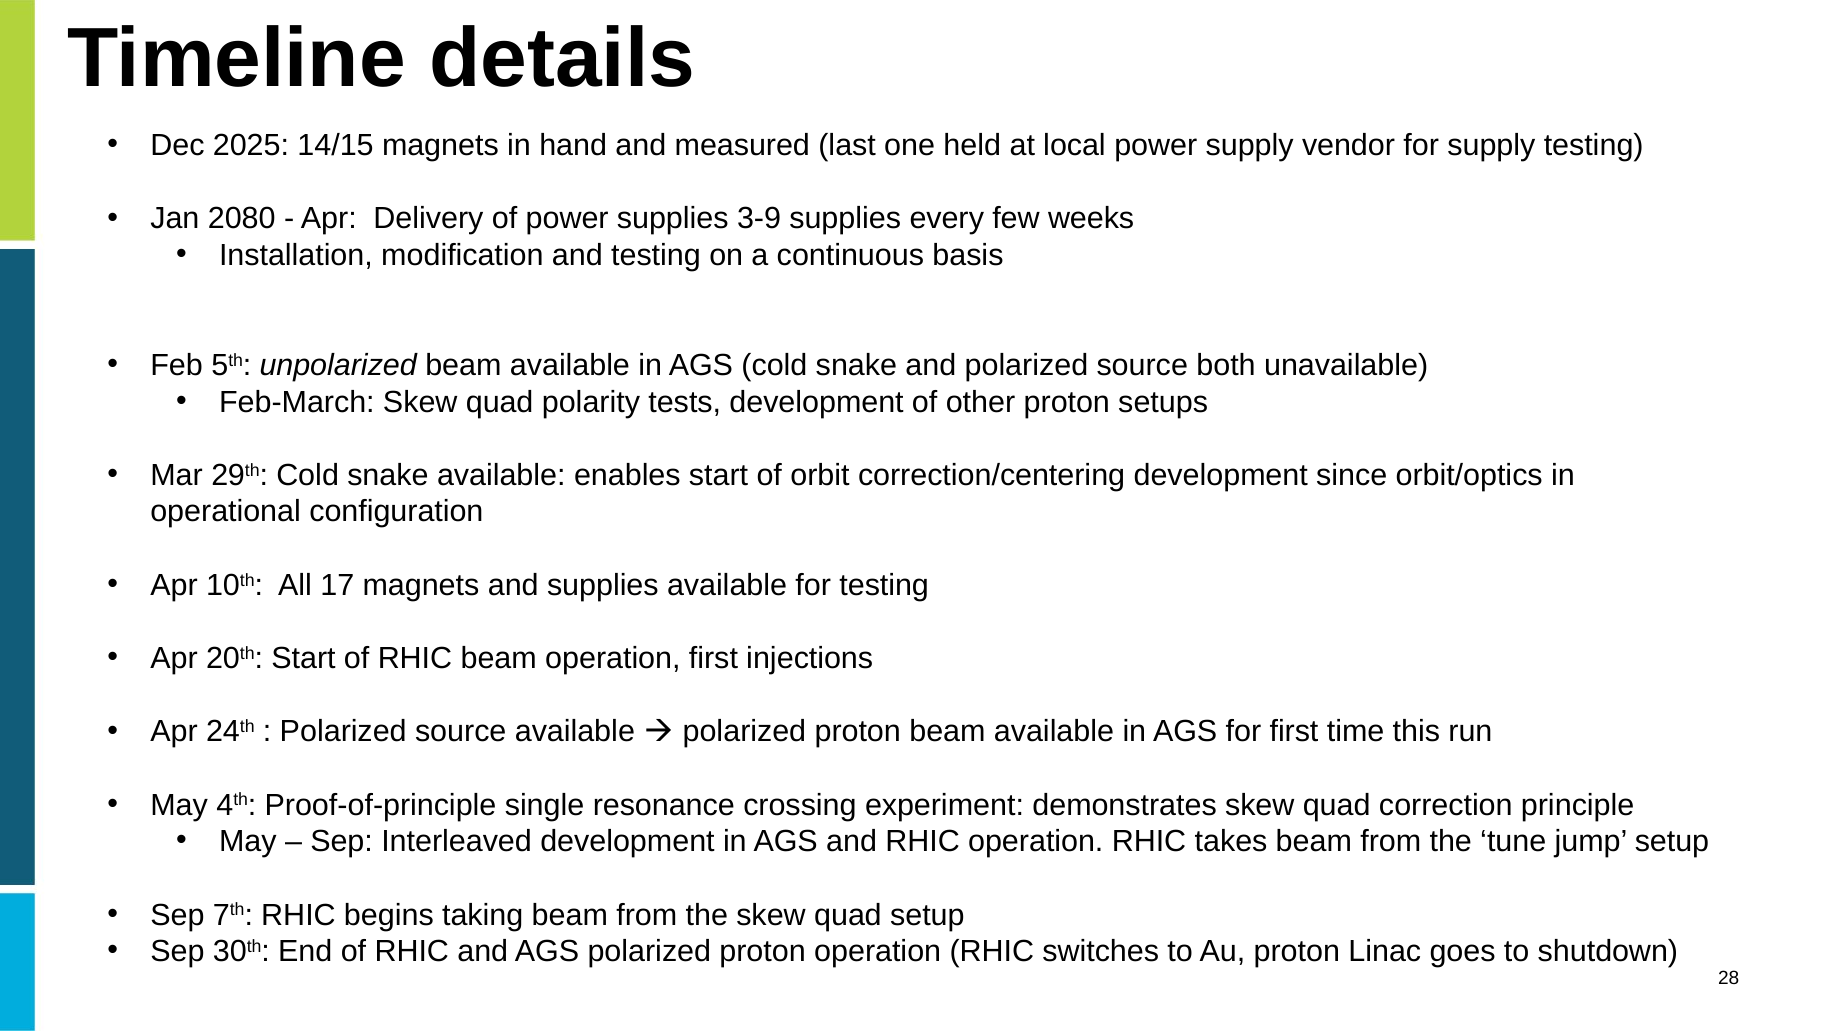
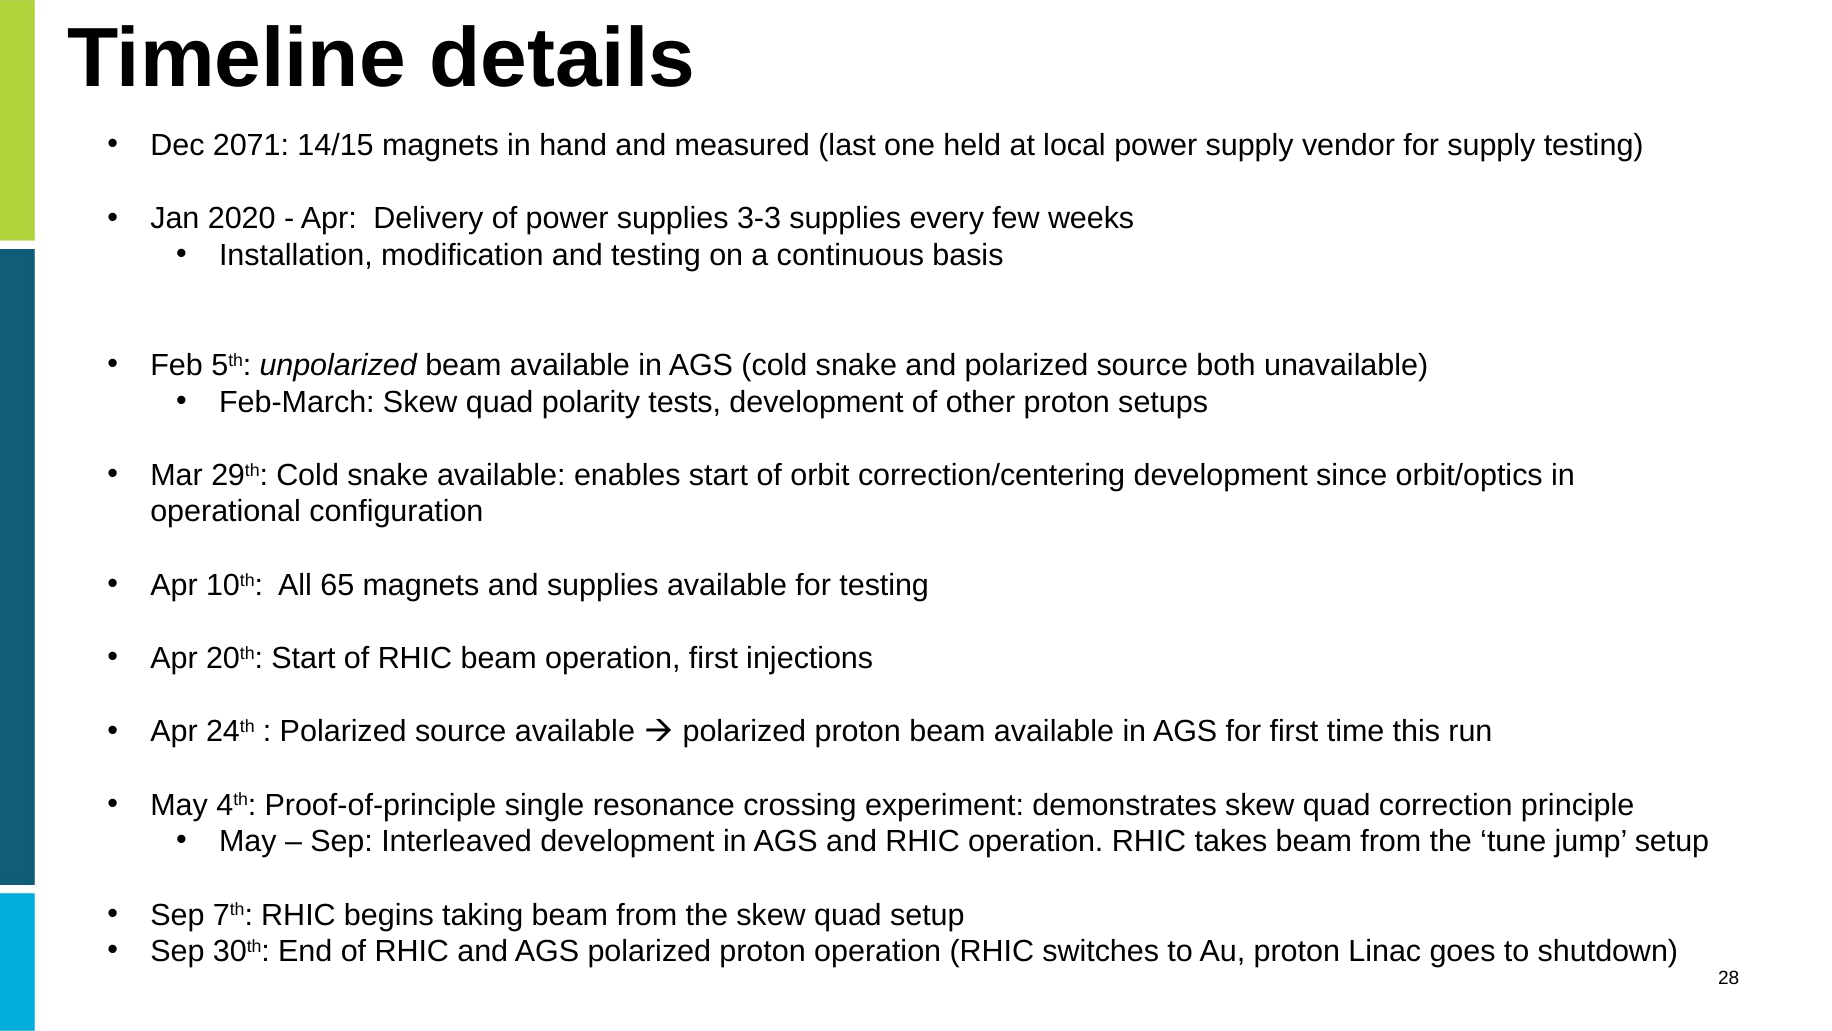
2025: 2025 -> 2071 (251, 145)
2080: 2080 -> 2020 (242, 219)
3-9: 3-9 -> 3-3 (759, 219)
17: 17 -> 65 (337, 585)
